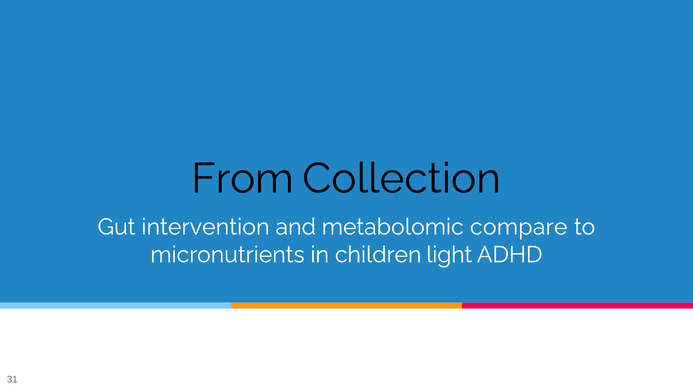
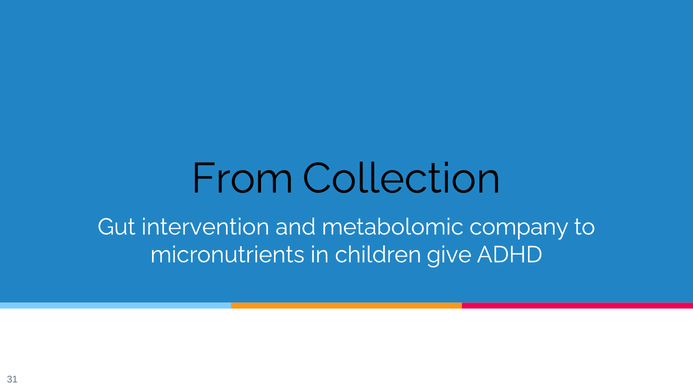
compare: compare -> company (519, 227)
light: light -> give (449, 255)
